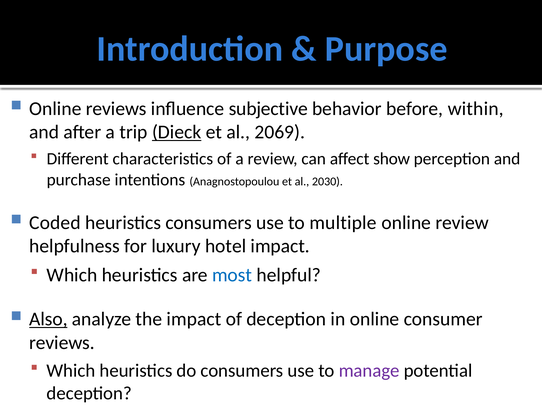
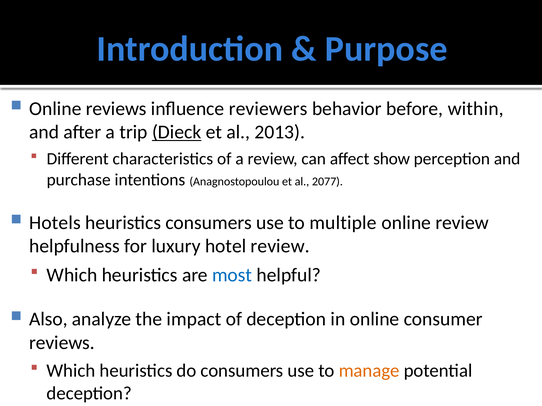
subjective: subjective -> reviewers (268, 109)
2069: 2069 -> 2013 (280, 132)
2030: 2030 -> 2077 (327, 182)
Coded: Coded -> Hotels (55, 223)
hotel impact: impact -> review (280, 246)
Also underline: present -> none (48, 320)
manage colour: purple -> orange (369, 371)
